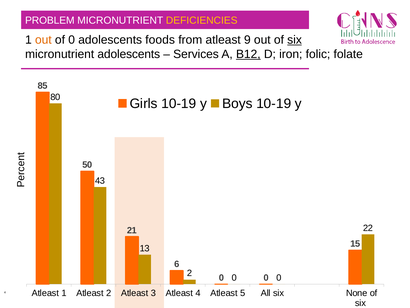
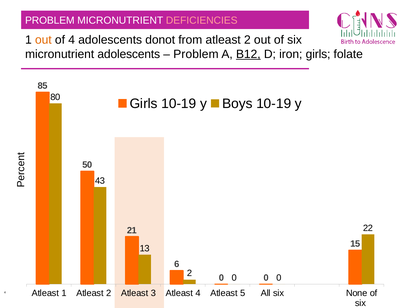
DEFICIENCIES colour: yellow -> pink (202, 21)
of 0: 0 -> 4 (72, 40)
foods: foods -> donot (160, 40)
from atleast 9: 9 -> 2 (247, 40)
six underline: present -> none (295, 40)
Services: Services -> Problem (196, 54)
iron folic: folic -> girls (318, 54)
